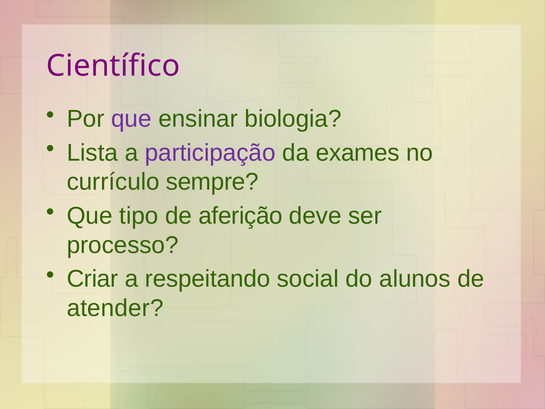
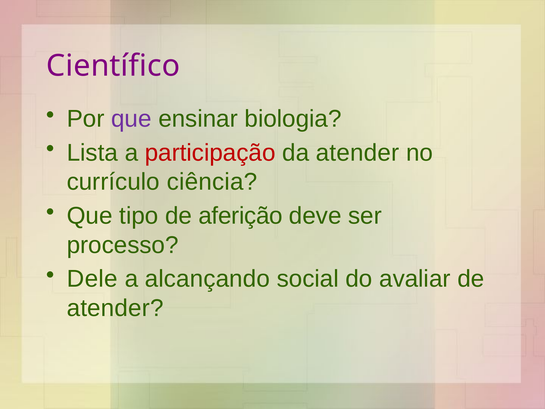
participação colour: purple -> red (210, 153)
da exames: exames -> atender (358, 153)
sempre: sempre -> ciência (212, 182)
Criar: Criar -> Dele (92, 279)
respeitando: respeitando -> alcançando (207, 279)
alunos: alunos -> avaliar (415, 279)
